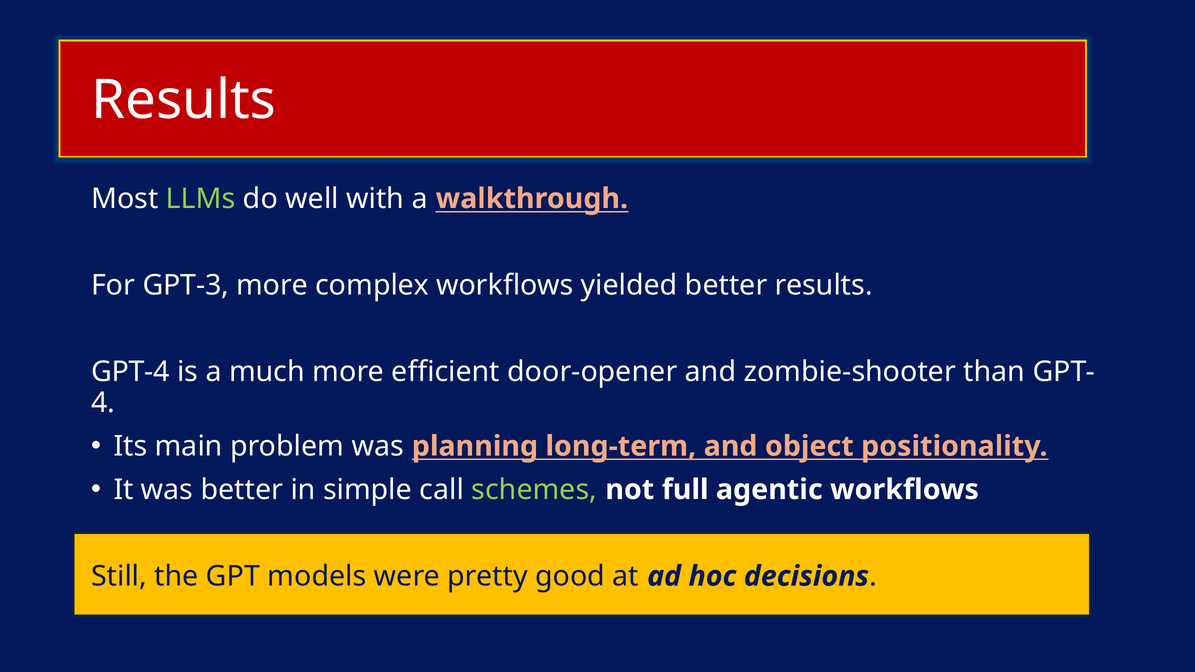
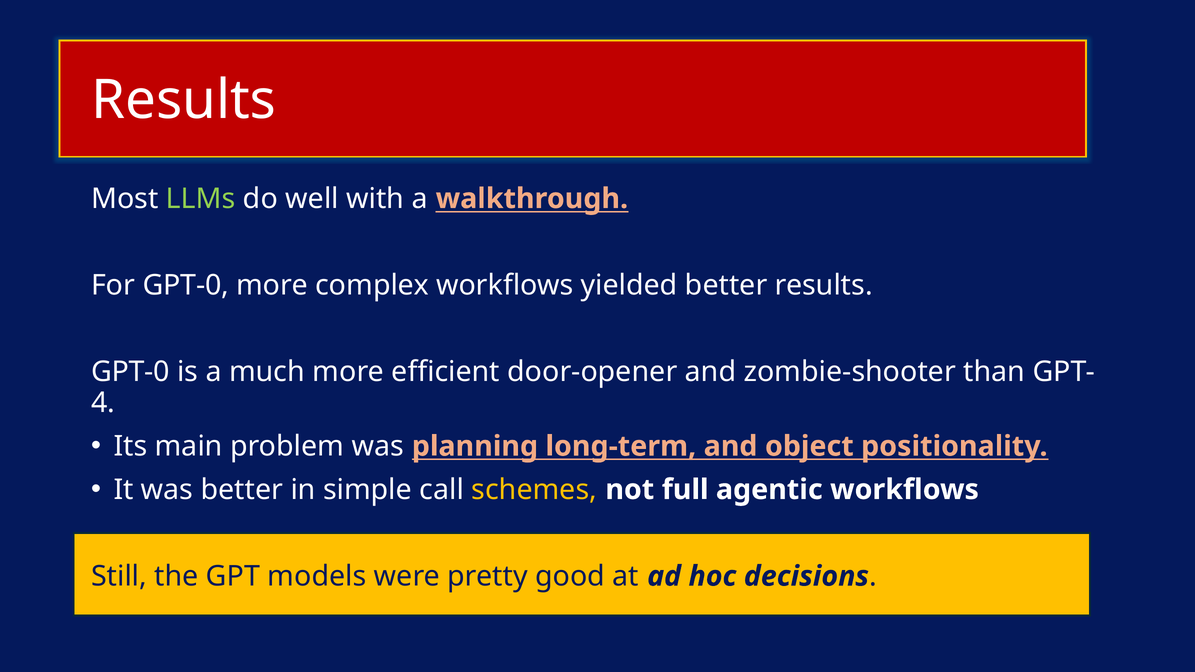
For GPT-3: GPT-3 -> GPT-0 (186, 285)
GPT-4: GPT-4 -> GPT-0 (130, 372)
schemes colour: light green -> yellow (534, 490)
